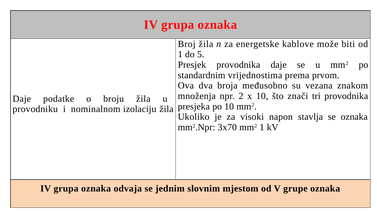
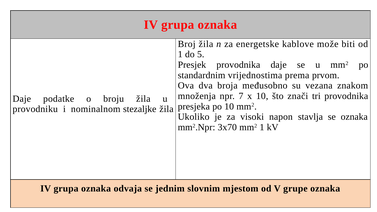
2: 2 -> 7 (241, 96)
izolaciju: izolaciju -> stezaljke (140, 109)
